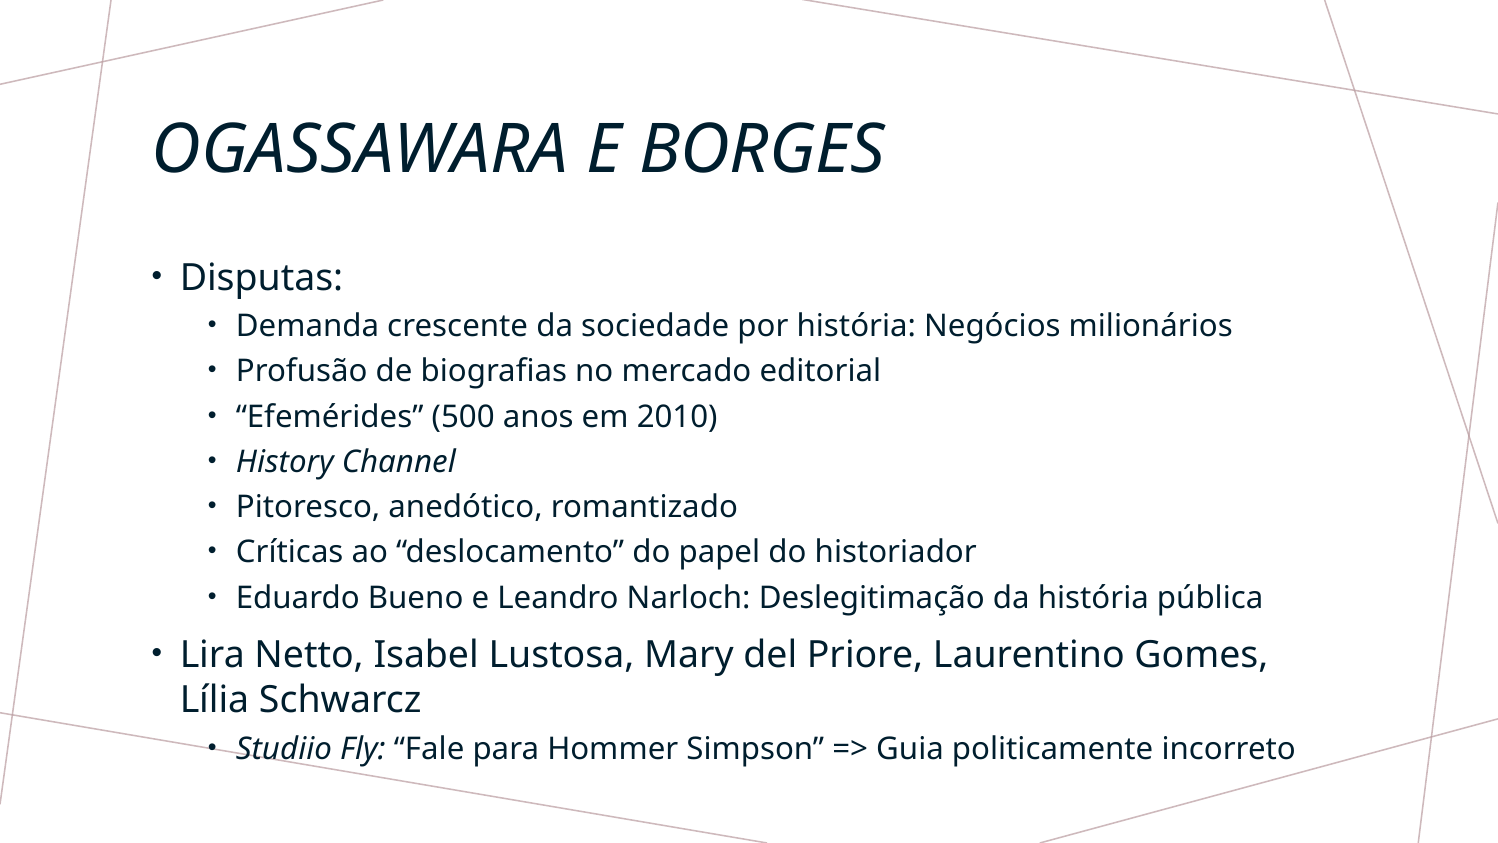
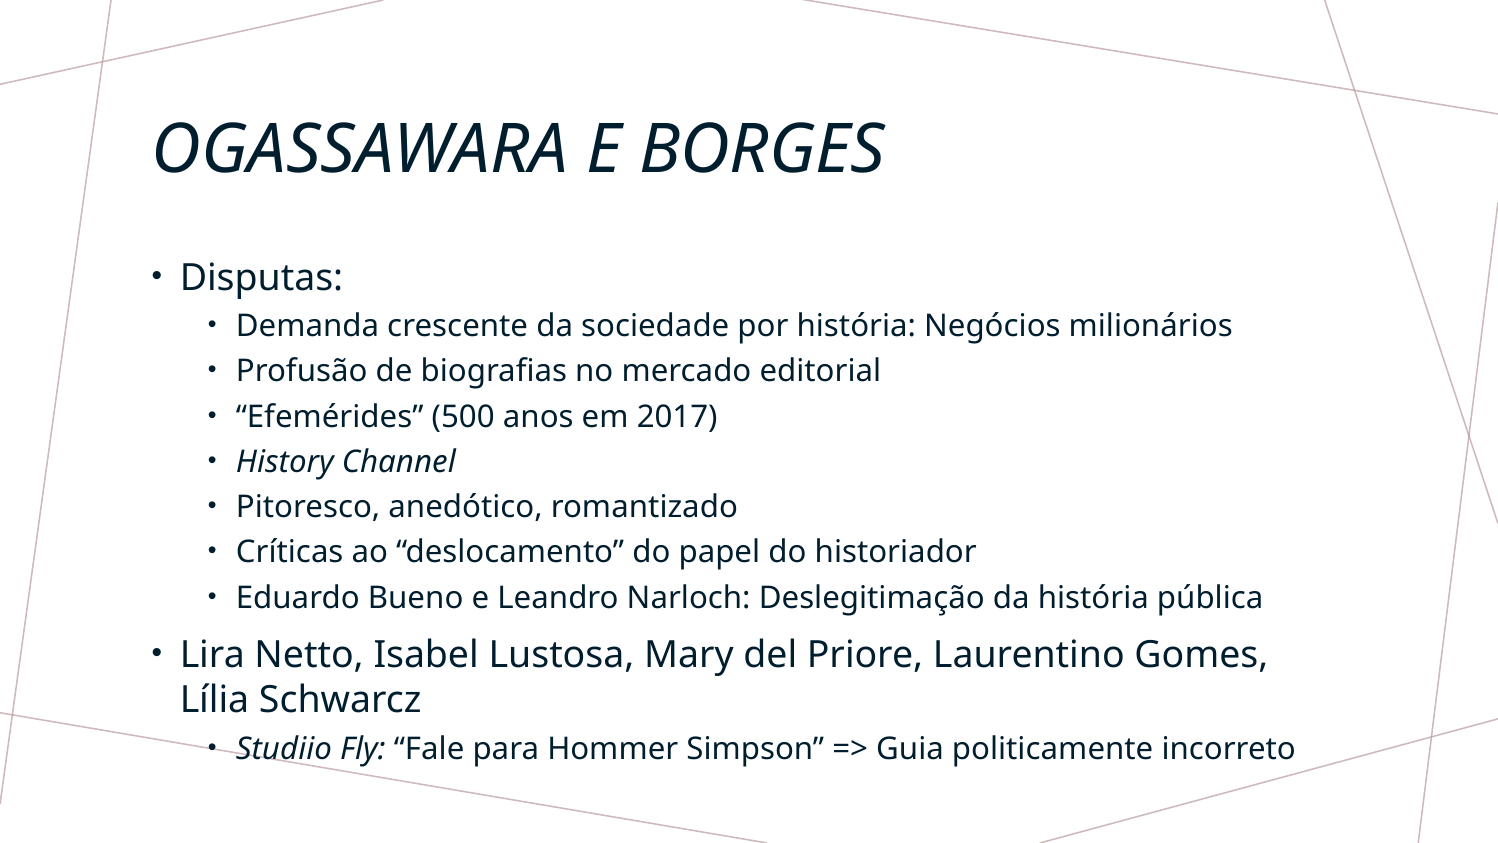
2010: 2010 -> 2017 (677, 417)
